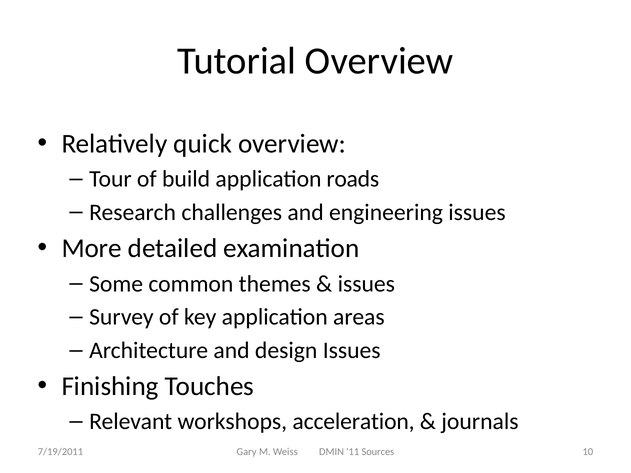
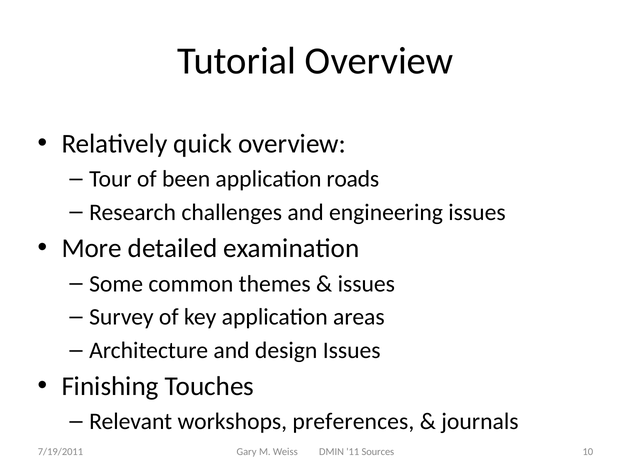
build: build -> been (186, 179)
acceleration: acceleration -> preferences (353, 422)
